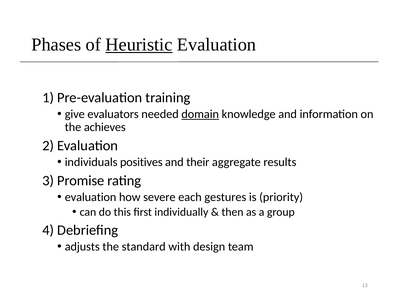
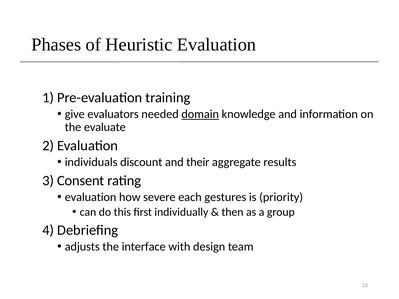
Heuristic underline: present -> none (139, 45)
achieves: achieves -> evaluate (105, 127)
positives: positives -> discount (141, 162)
Promise: Promise -> Consent (81, 181)
standard: standard -> interface (144, 247)
